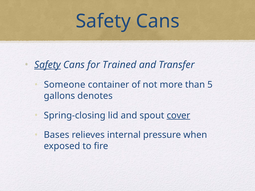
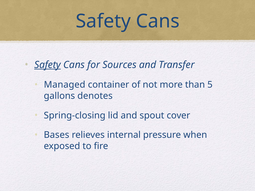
Trained: Trained -> Sources (120, 65)
Someone: Someone -> Managed (65, 85)
cover underline: present -> none (178, 116)
